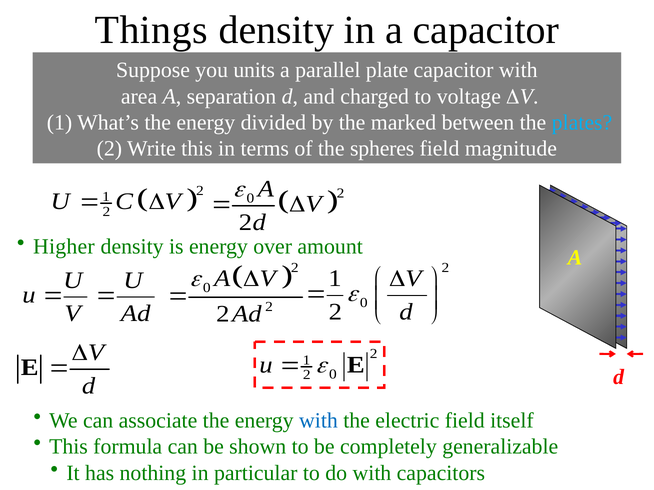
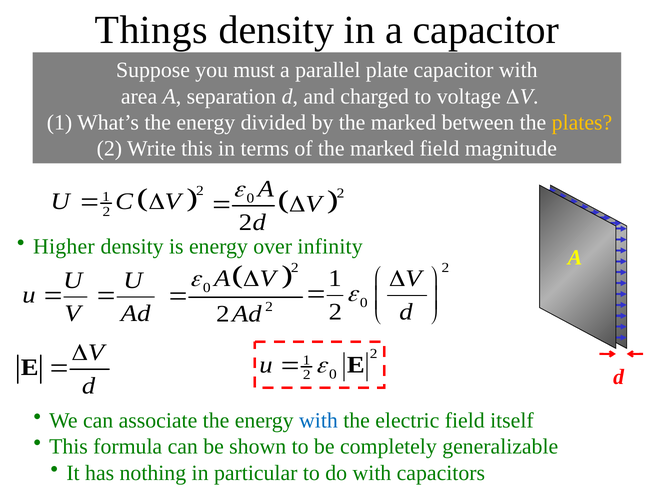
units: units -> must (254, 70)
plates colour: light blue -> yellow (582, 123)
of the spheres: spheres -> marked (382, 149)
amount: amount -> infinity (330, 247)
